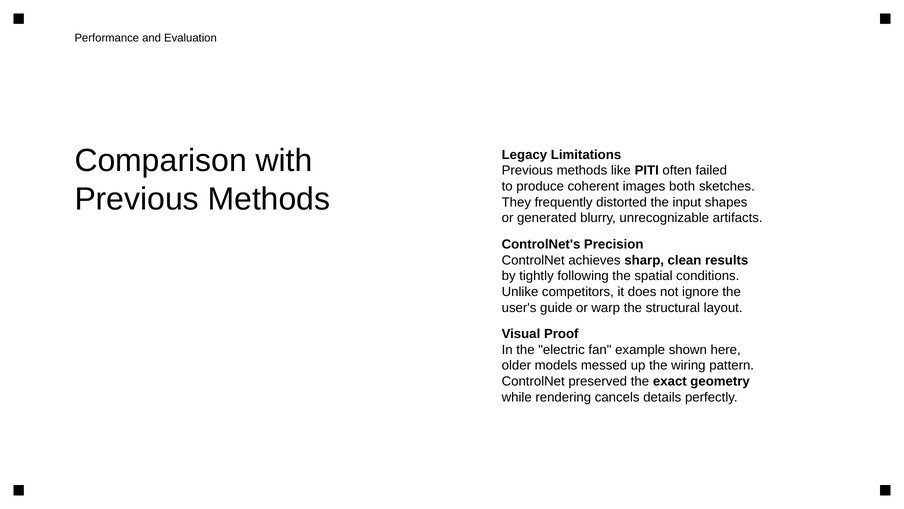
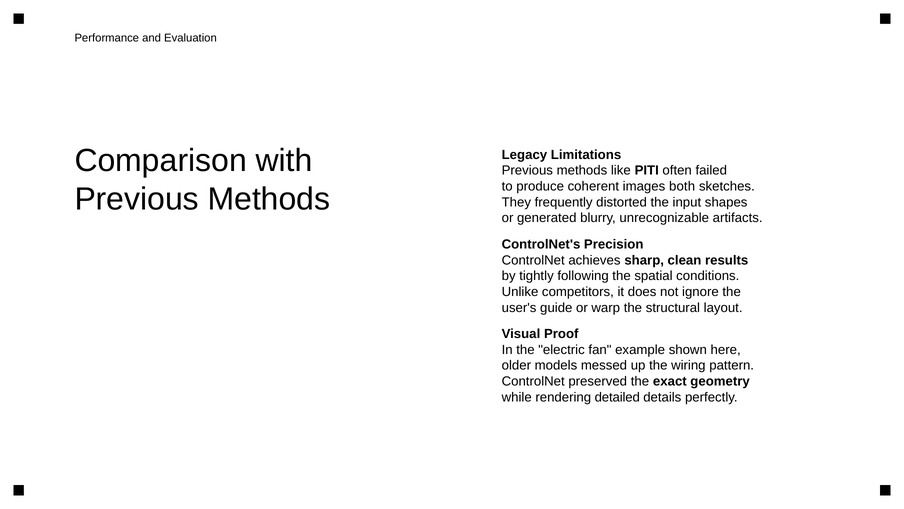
cancels: cancels -> detailed (617, 397)
